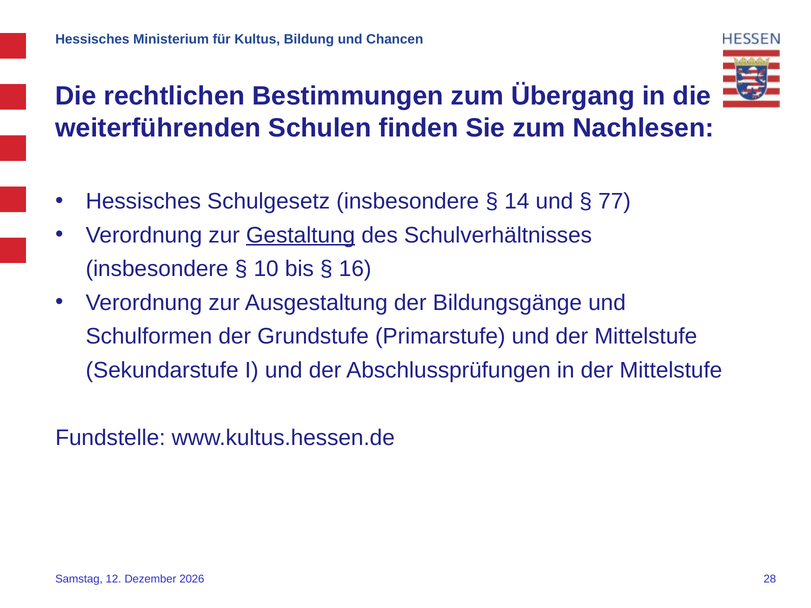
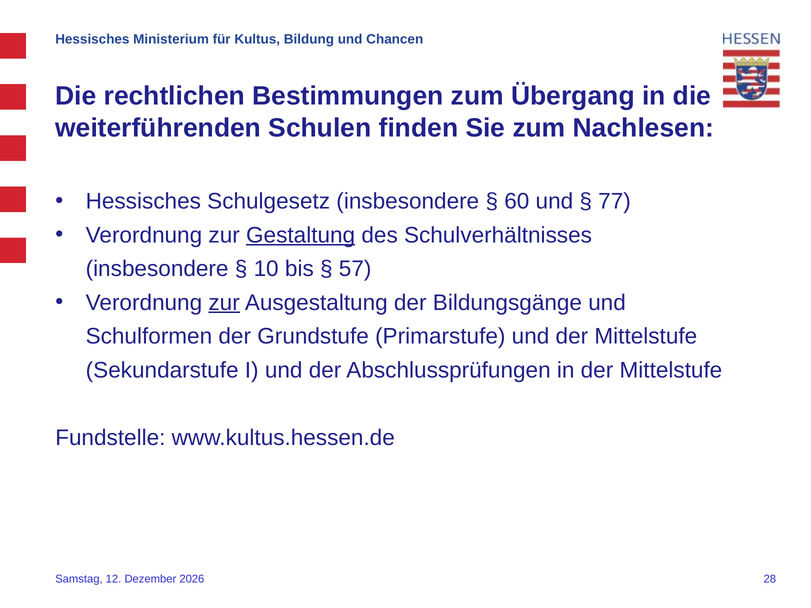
14: 14 -> 60 (517, 201)
16: 16 -> 57 (355, 269)
zur underline: none -> present (224, 303)
